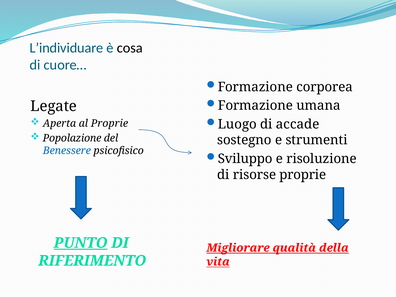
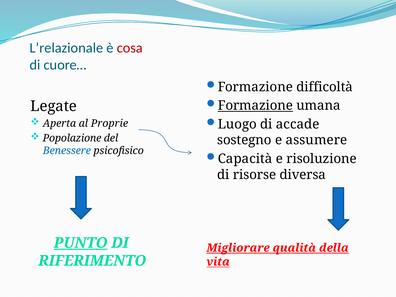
L’individuare: L’individuare -> L’relazionale (66, 48)
cosa colour: black -> red (130, 48)
corporea: corporea -> difficoltà (325, 87)
Formazione underline: none -> present (255, 106)
strumenti: strumenti -> assumere (316, 140)
Sviluppo: Sviluppo -> Capacità (245, 159)
risorse proprie: proprie -> diversa (303, 175)
